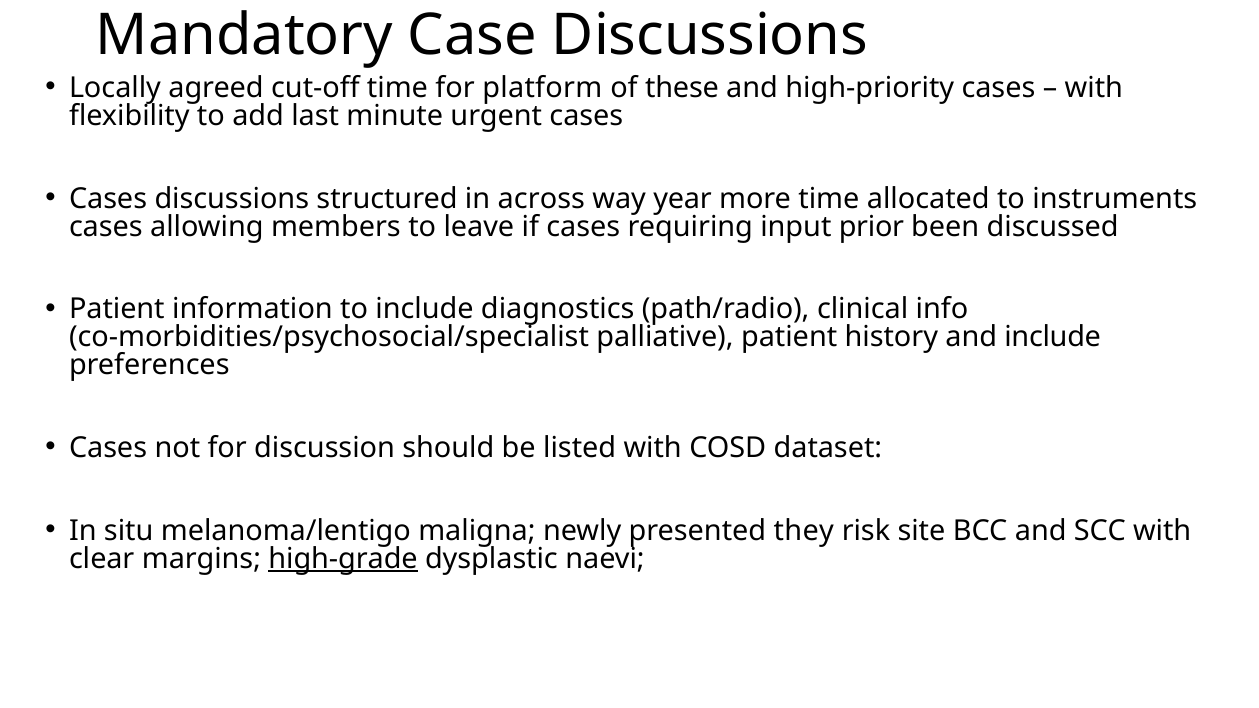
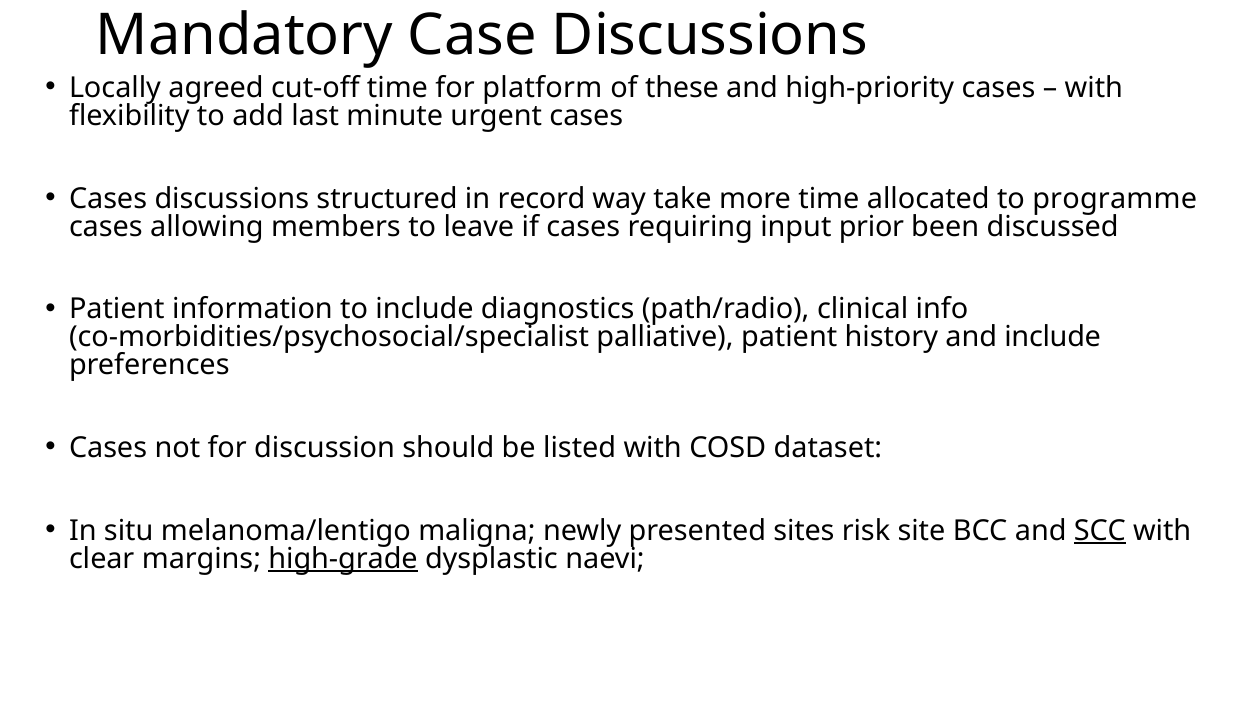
across: across -> record (542, 199)
year: year -> take (683, 199)
instruments: instruments -> programme (1115, 199)
they: they -> sites (804, 531)
SCC underline: none -> present (1100, 531)
